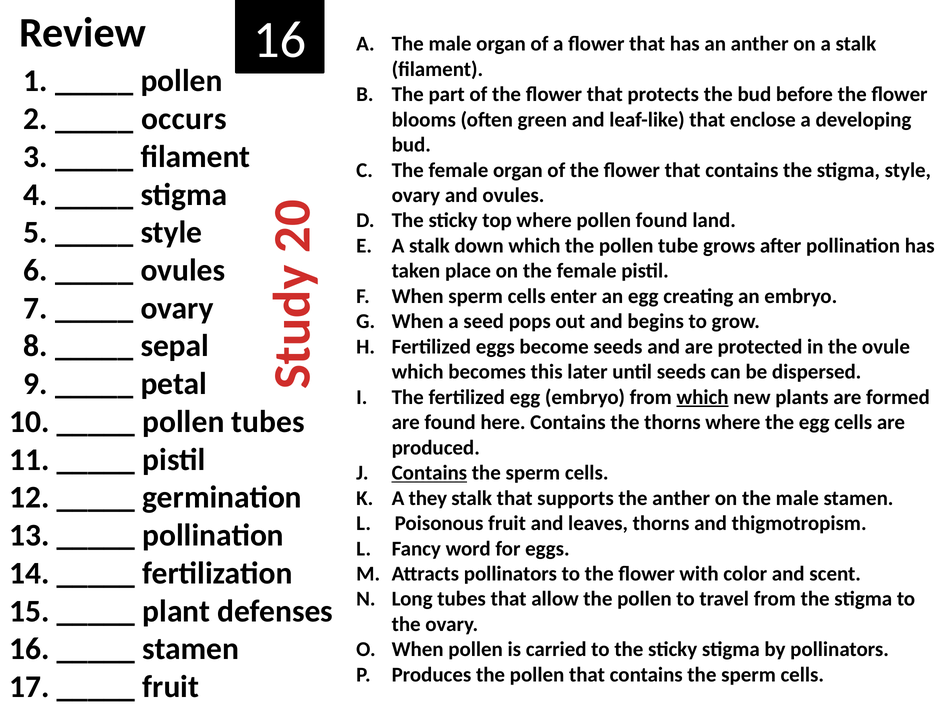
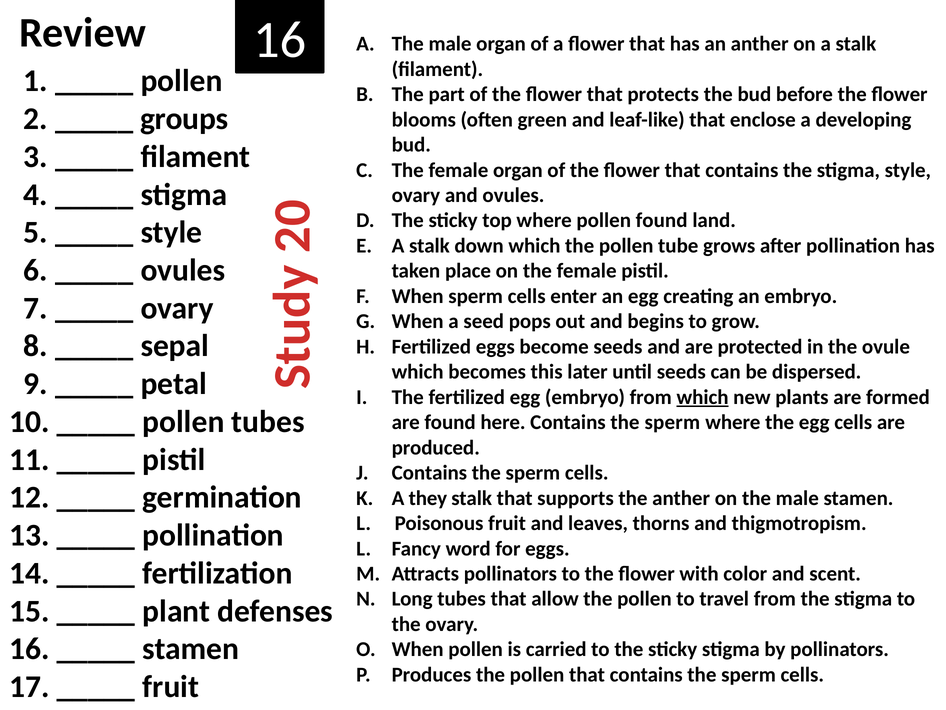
occurs: occurs -> groups (184, 119)
here Contains the thorns: thorns -> sperm (672, 422)
Contains underline: present -> none (429, 473)
